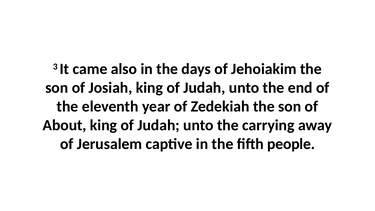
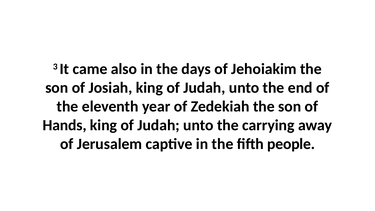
About: About -> Hands (65, 125)
